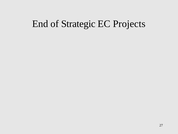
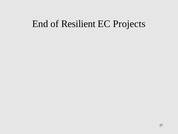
Strategic: Strategic -> Resilient (78, 24)
